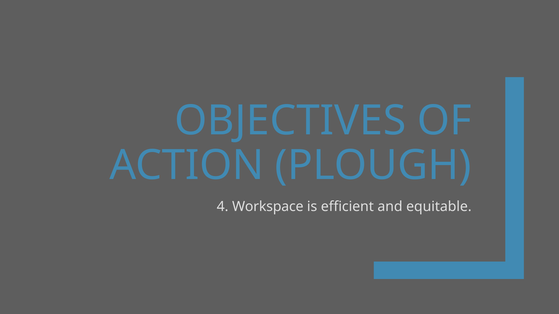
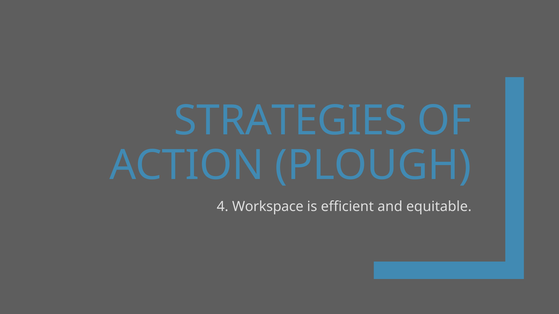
OBJECTIVES: OBJECTIVES -> STRATEGIES (290, 121)
